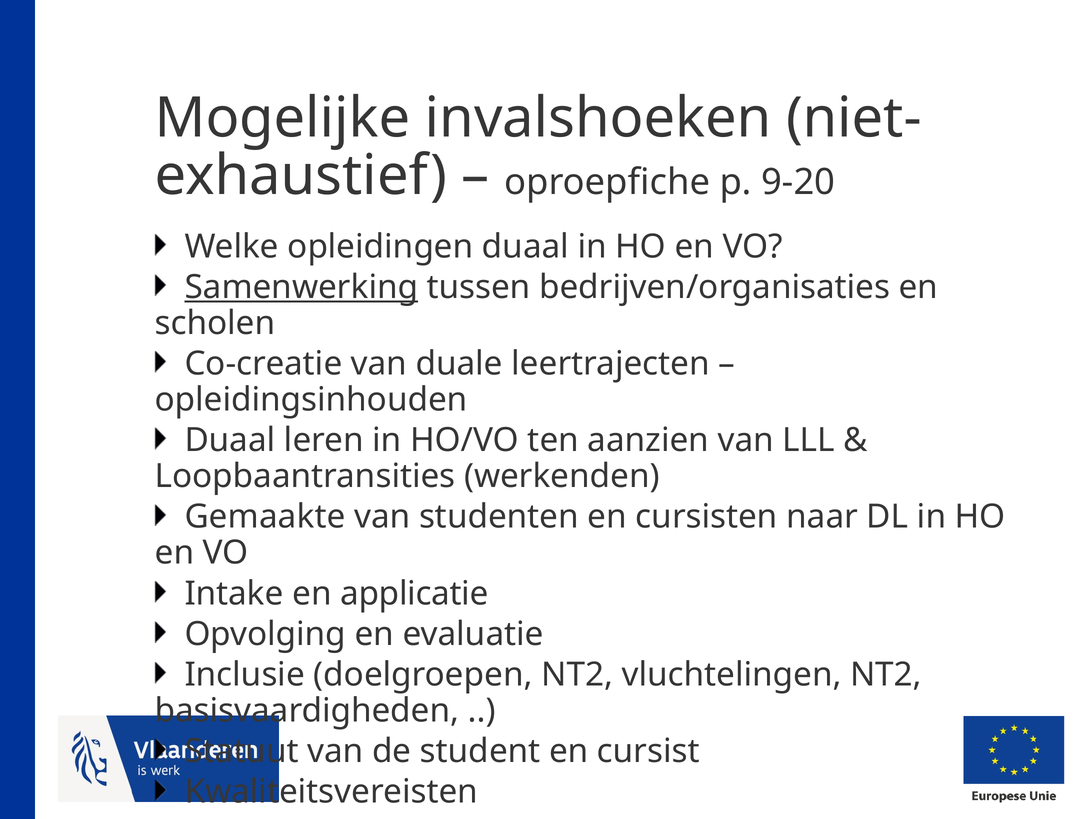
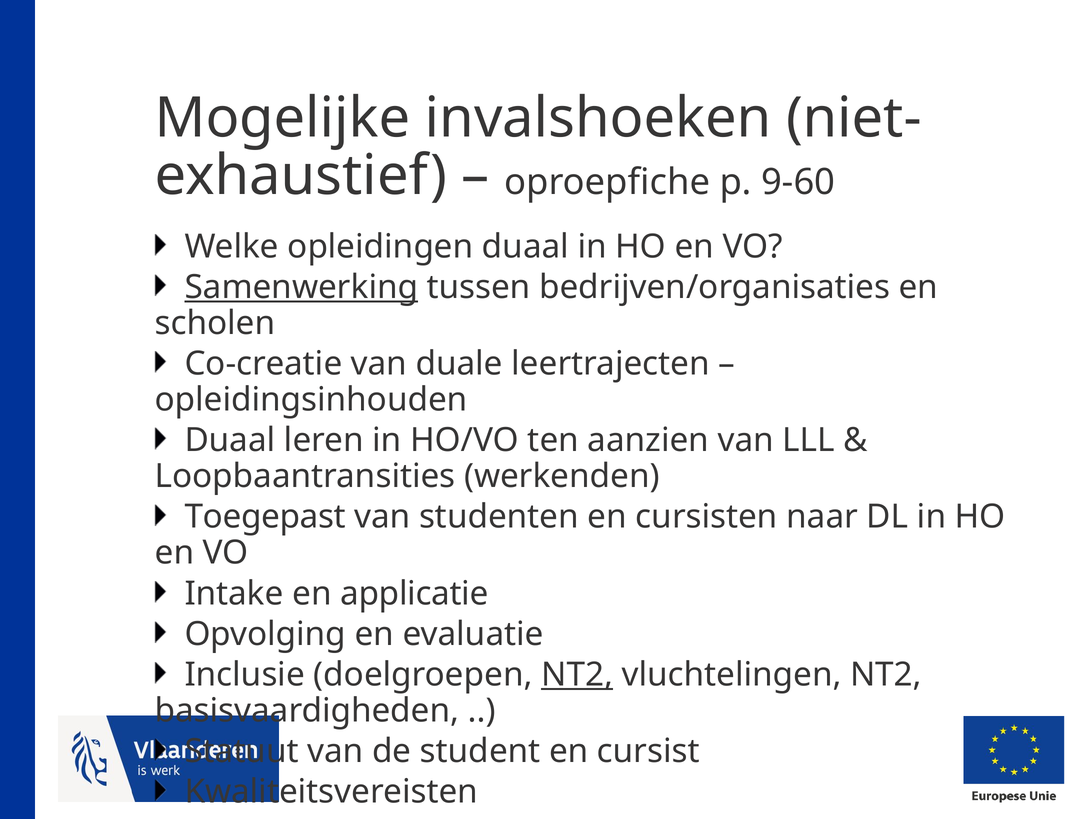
9-20: 9-20 -> 9-60 (798, 182)
Gemaakte: Gemaakte -> Toegepast (265, 517)
NT2 underline: none -> present (577, 675)
